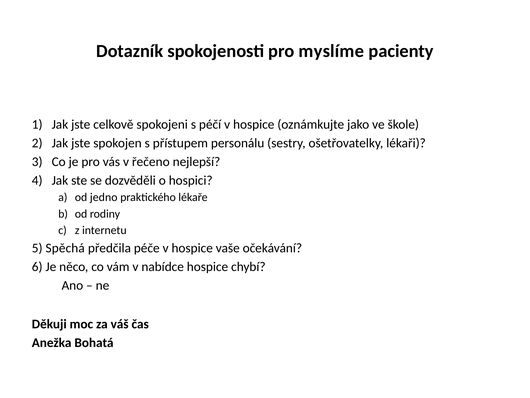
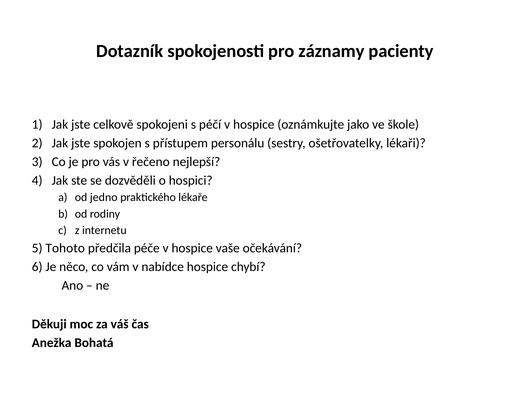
myslíme: myslíme -> záznamy (331, 51)
Spěchá: Spěchá -> Tohoto (65, 248)
